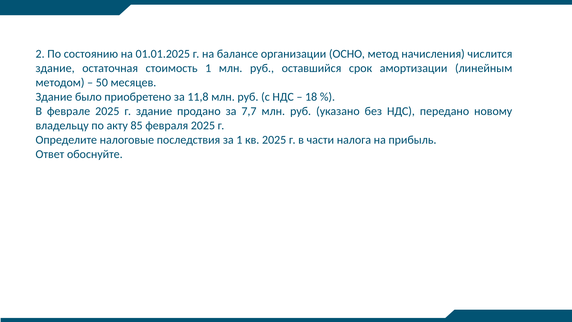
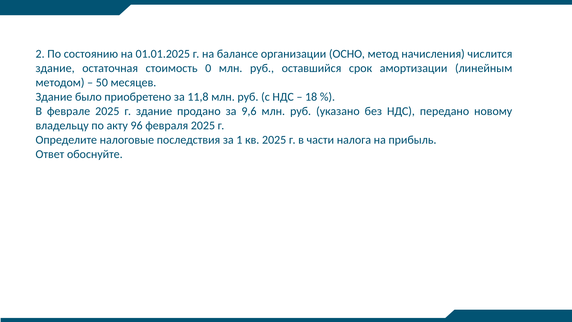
стоимость 1: 1 -> 0 (208, 68)
7,7: 7,7 -> 9,6 (249, 111)
85: 85 -> 96 (137, 125)
